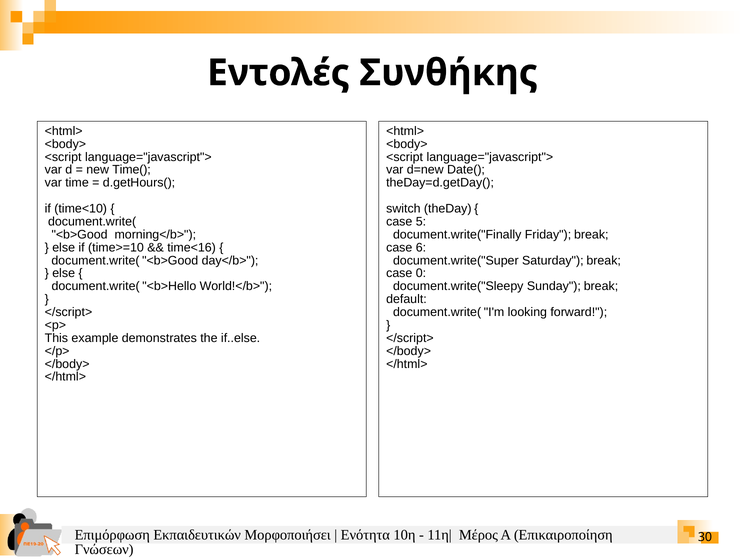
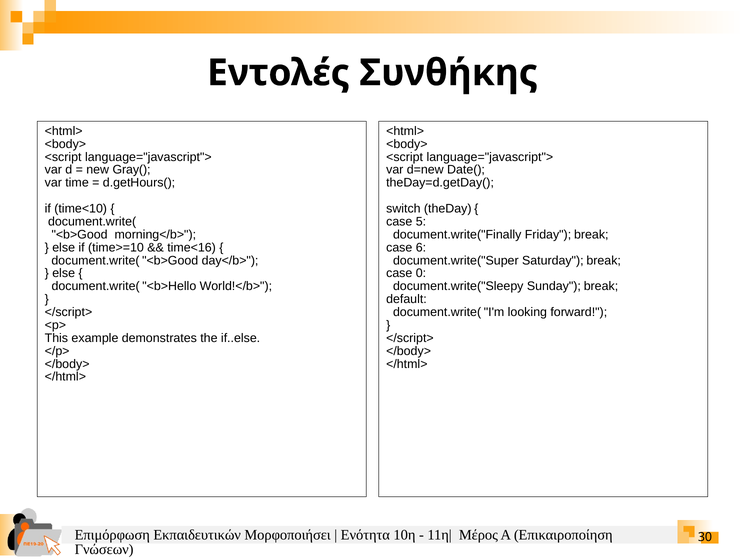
Time(: Time( -> Gray( (132, 170)
